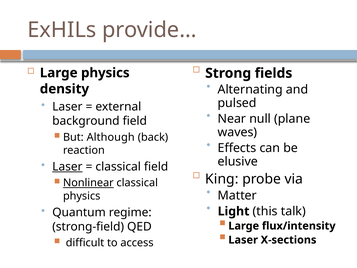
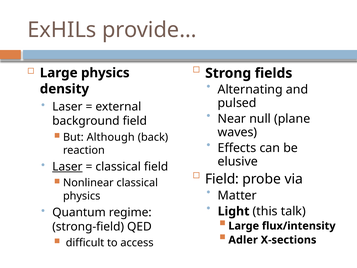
King: King -> Field (222, 179)
Nonlinear underline: present -> none (88, 183)
Laser: Laser -> Adler (243, 240)
